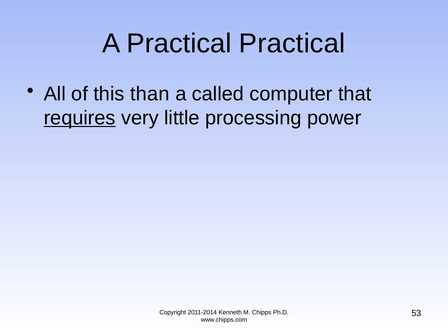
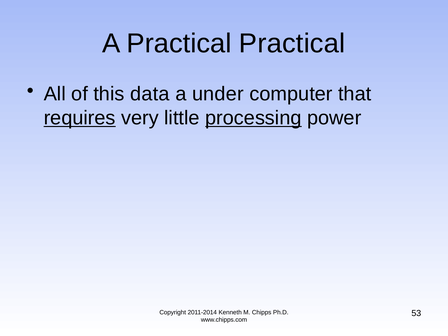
than: than -> data (150, 94)
called: called -> under (218, 94)
processing underline: none -> present (253, 118)
